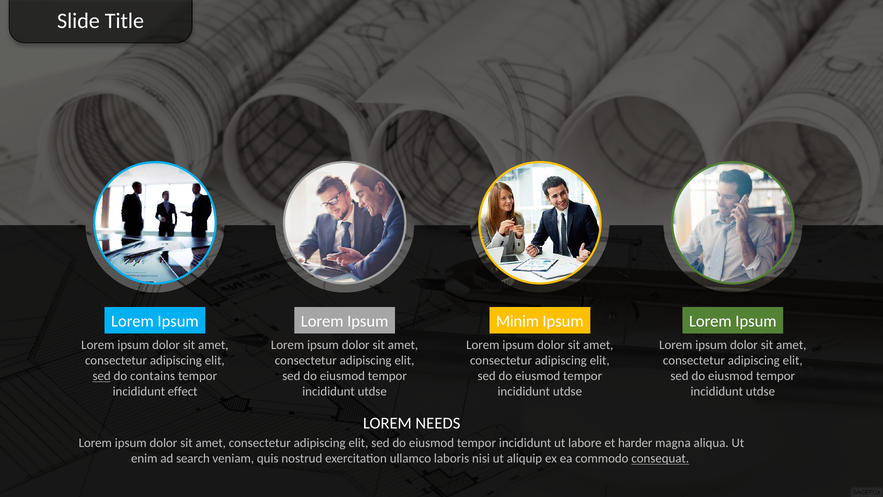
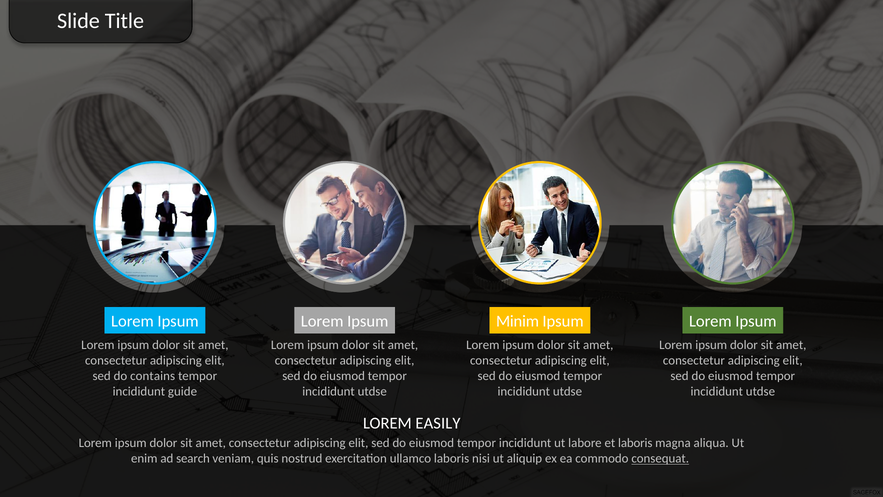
sed underline: present -> none (102, 376)
effect: effect -> guide (183, 391)
NEEDS: NEEDS -> EASILY (438, 423)
et harder: harder -> laboris (635, 443)
